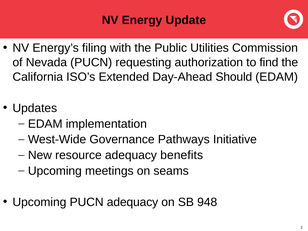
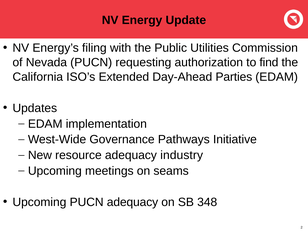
Should: Should -> Parties (234, 77)
benefits: benefits -> industry (182, 155)
948: 948 -> 348 (207, 202)
